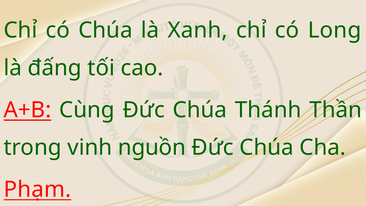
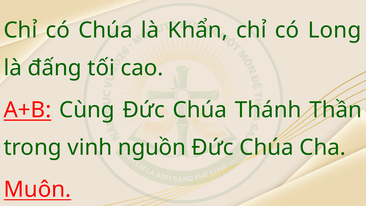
Xanh: Xanh -> Khẩn (198, 30)
Phạm: Phạm -> Muôn (37, 189)
